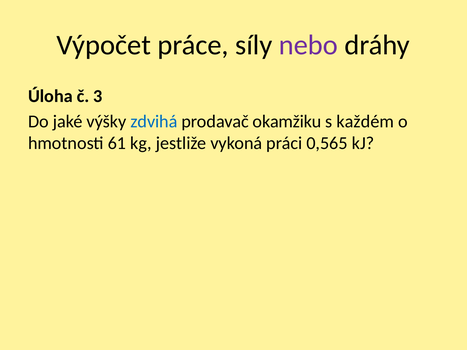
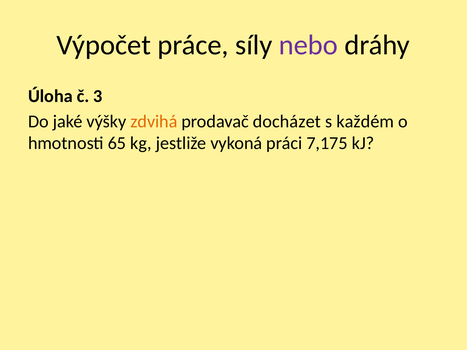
zdvihá colour: blue -> orange (154, 122)
okamžiku: okamžiku -> docházet (287, 122)
61: 61 -> 65 (117, 143)
0,565: 0,565 -> 7,175 (327, 143)
